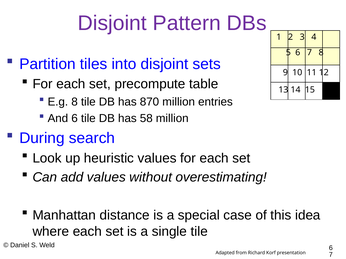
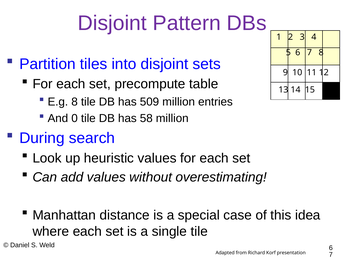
870: 870 -> 509 (149, 102)
And 6: 6 -> 0 (75, 119)
